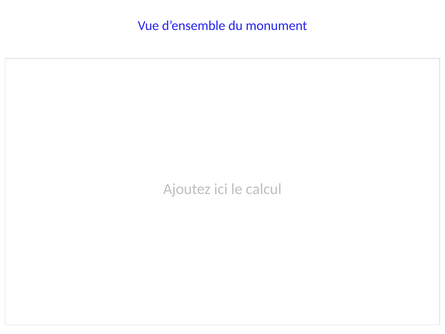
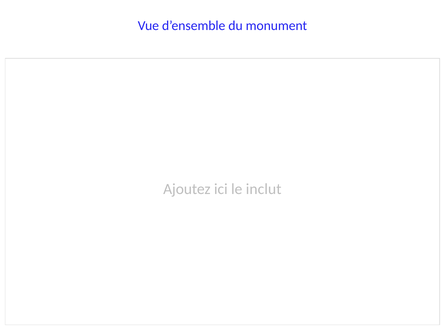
calcul: calcul -> inclut (264, 189)
